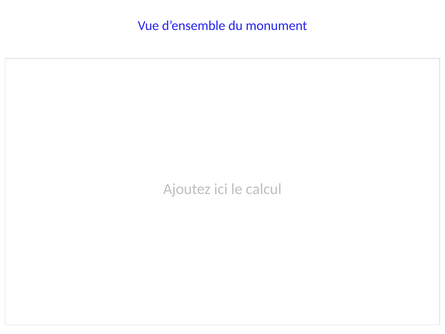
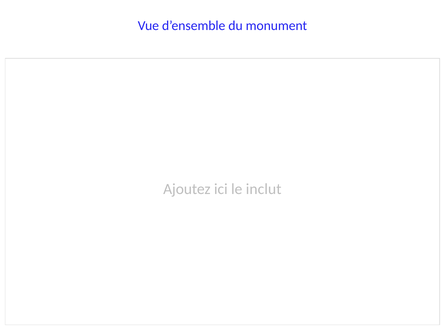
calcul: calcul -> inclut (264, 189)
